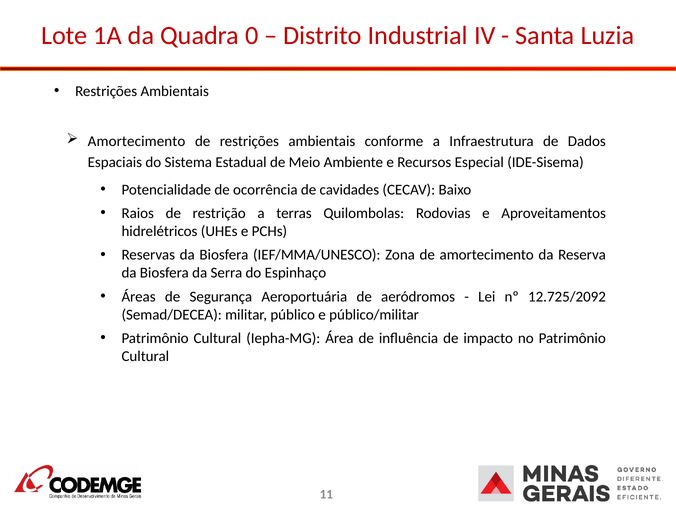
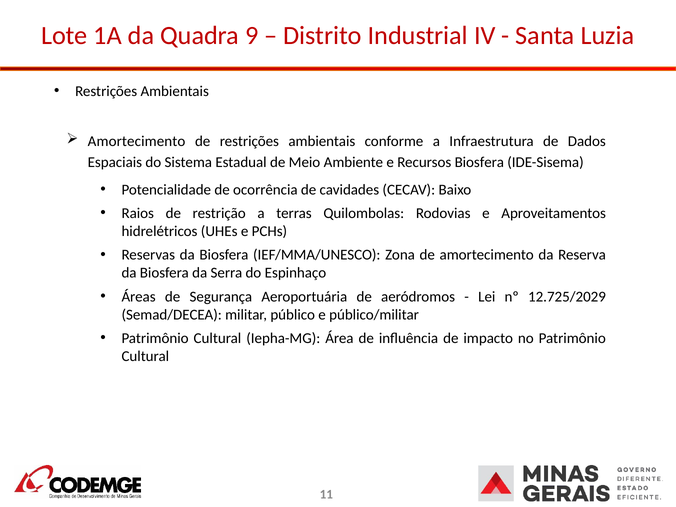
0: 0 -> 9 (252, 35)
Recursos Especial: Especial -> Biosfera (479, 162)
12.725/2092: 12.725/2092 -> 12.725/2029 (567, 297)
